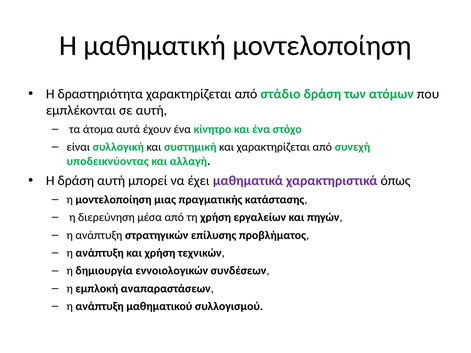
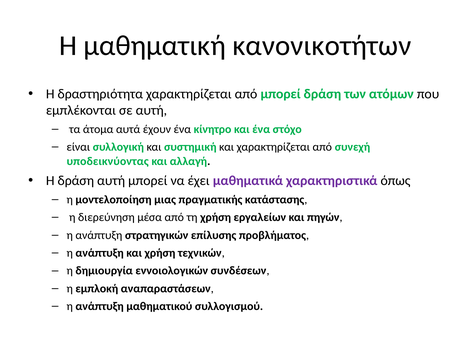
μαθηματική μοντελοποίηση: μοντελοποίηση -> κανονικοτήτων (322, 46)
από στάδιο: στάδιο -> μπορεί (281, 94)
